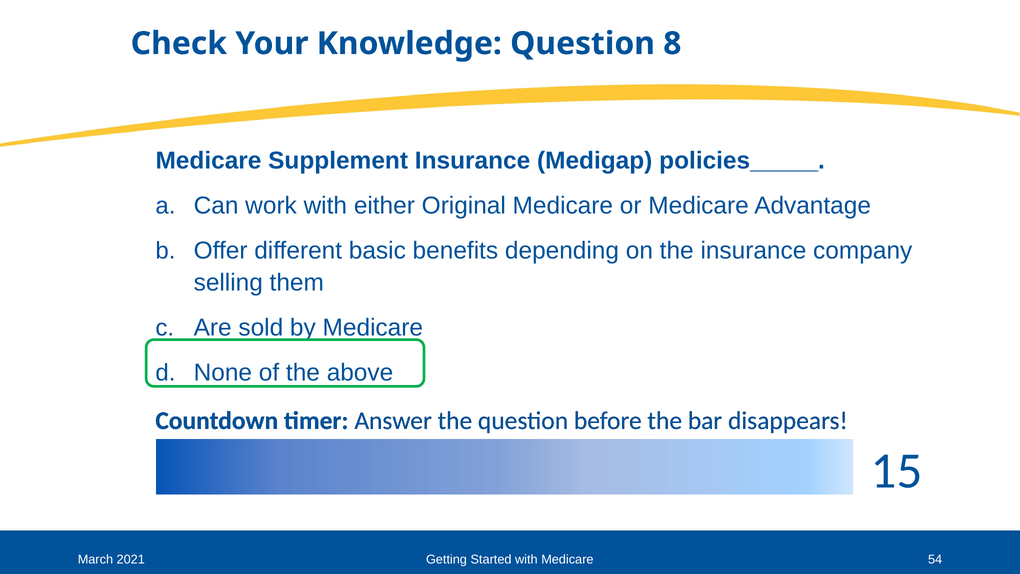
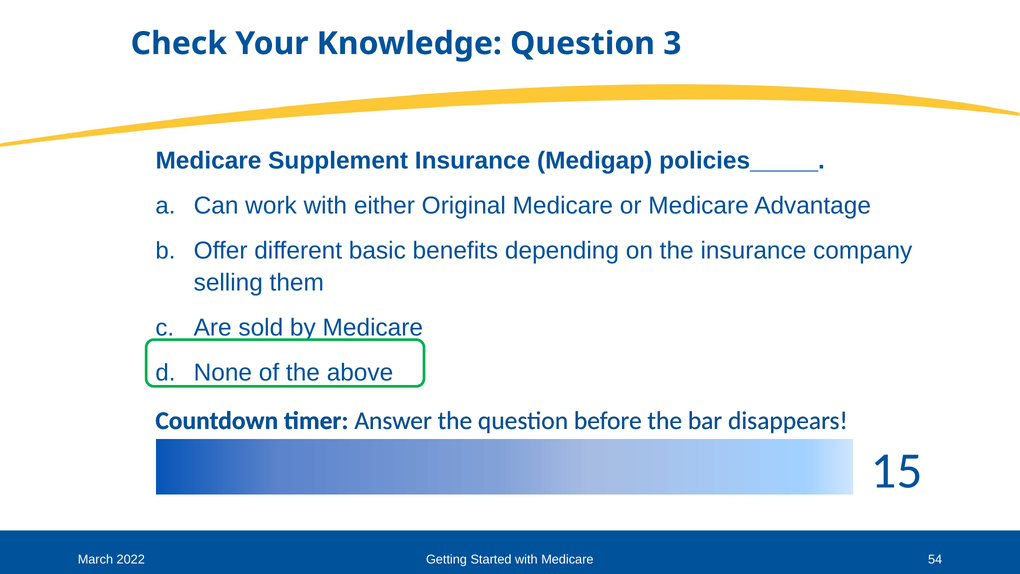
8: 8 -> 3 (672, 44)
2021: 2021 -> 2022 (131, 559)
